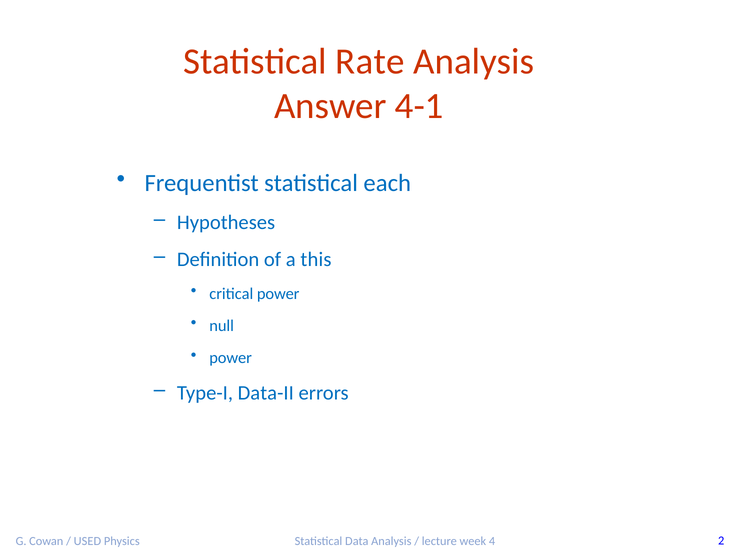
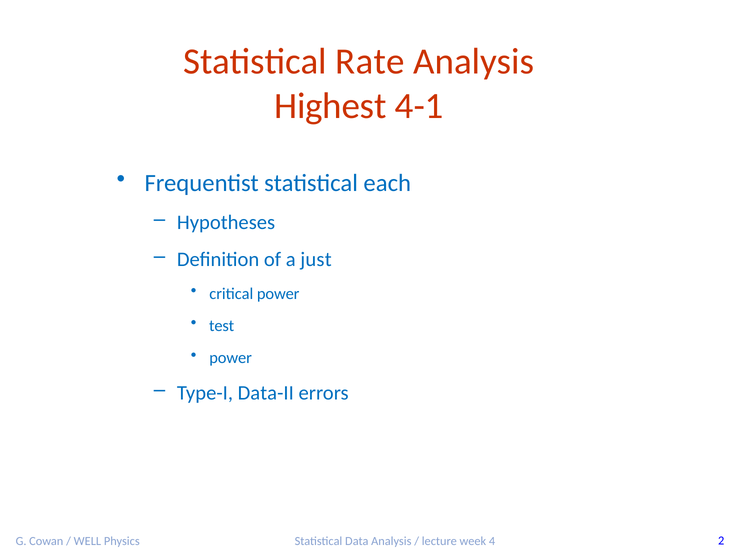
Answer: Answer -> Highest (330, 106)
this: this -> just (316, 259)
null: null -> test (222, 326)
USED: USED -> WELL (87, 541)
